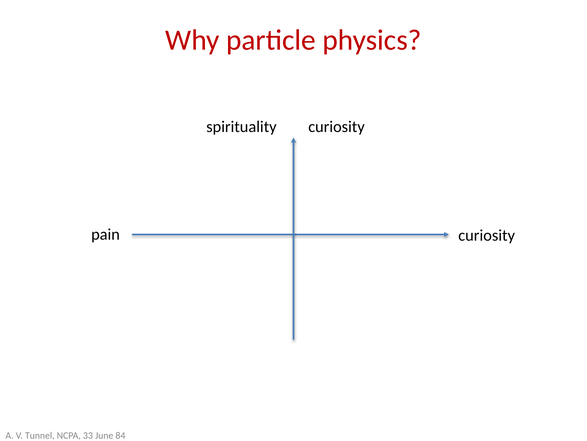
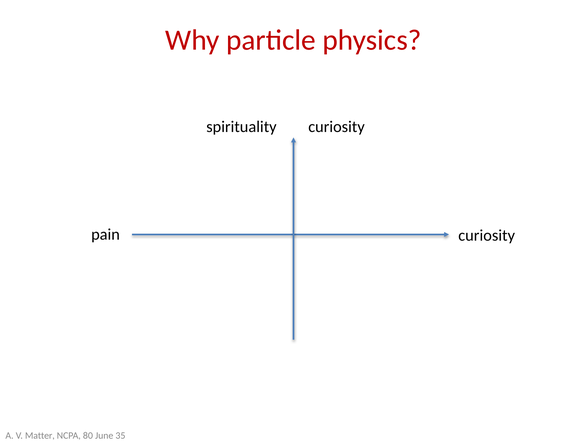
Tunnel: Tunnel -> Matter (40, 435)
33: 33 -> 80 (88, 435)
84: 84 -> 35 (120, 435)
